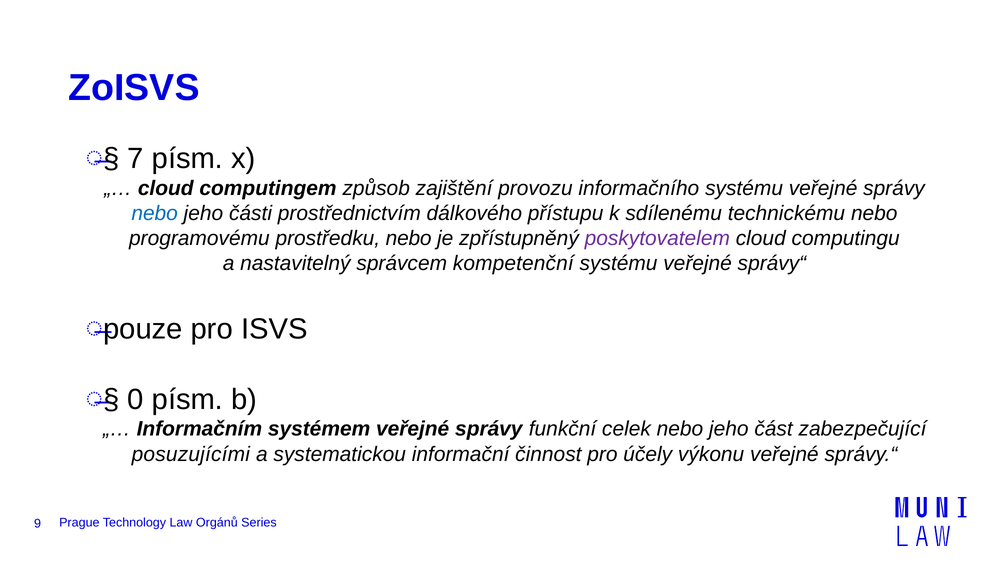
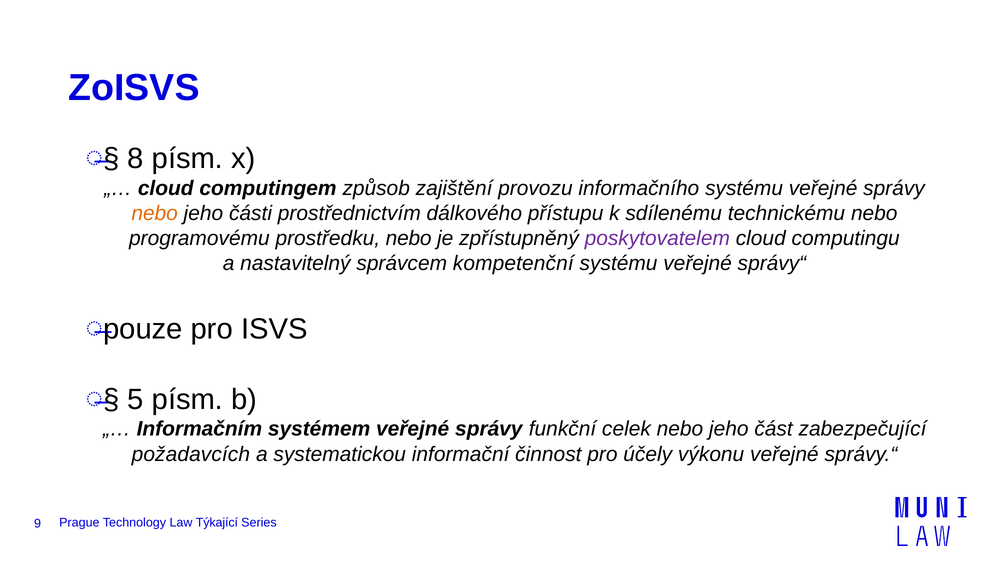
7: 7 -> 8 (136, 159)
nebo colour: blue -> orange (155, 213)
0: 0 -> 5 (136, 400)
posuzujícími: posuzujícími -> požadavcích (191, 454)
Orgánů: Orgánů -> Týkající (217, 523)
